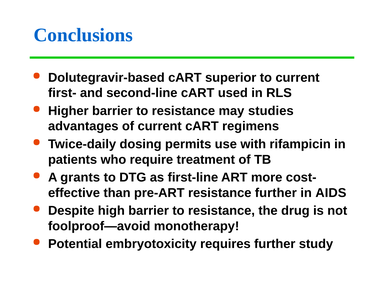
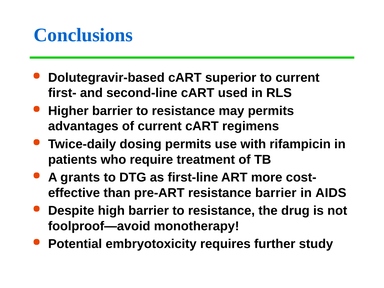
may studies: studies -> permits (271, 111)
resistance further: further -> barrier (276, 193)
